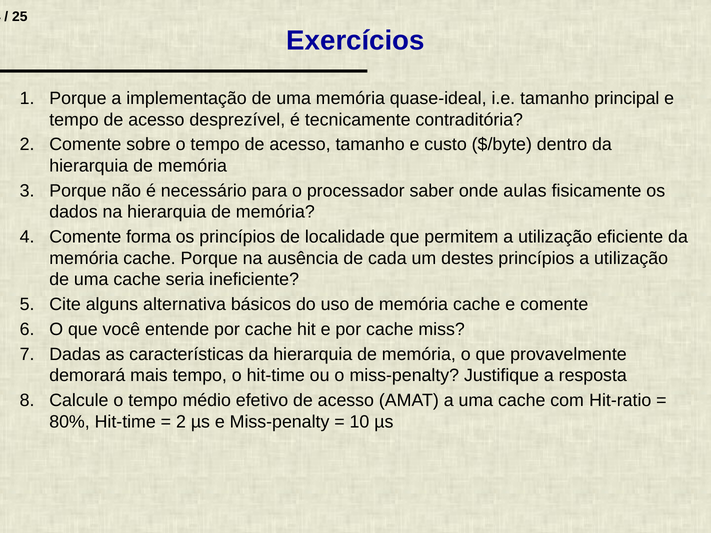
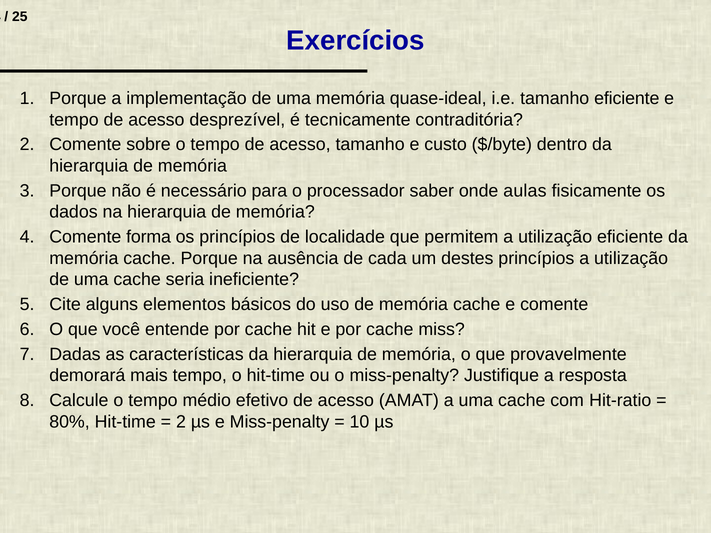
tamanho principal: principal -> eficiente (627, 98)
alternativa: alternativa -> elementos (184, 305)
